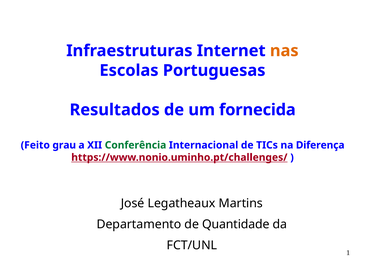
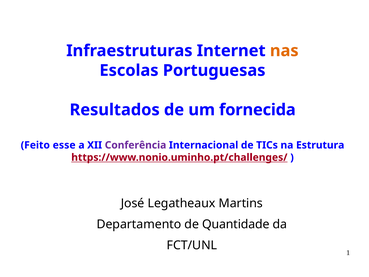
grau: grau -> esse (64, 145)
Conferência colour: green -> purple (136, 145)
Diferença: Diferença -> Estrutura (320, 145)
